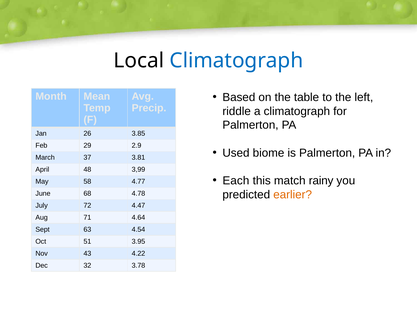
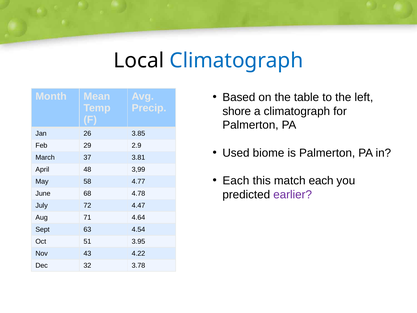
riddle: riddle -> shore (237, 111)
match rainy: rainy -> each (321, 181)
earlier colour: orange -> purple (293, 195)
